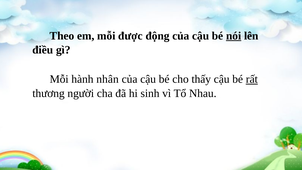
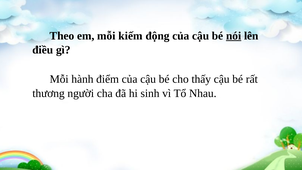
được: được -> kiếm (130, 36)
nhân: nhân -> điểm (108, 79)
rất underline: present -> none (252, 79)
